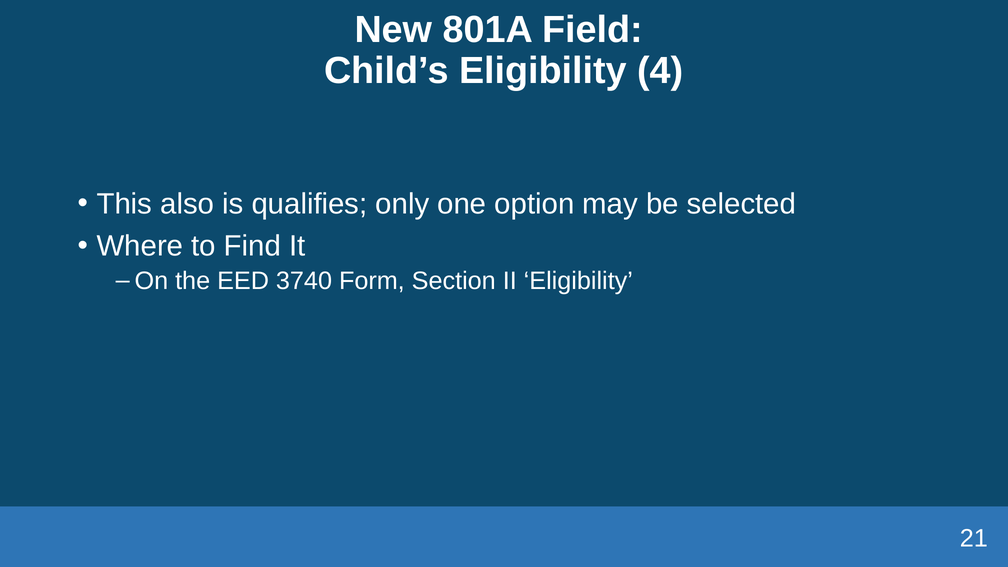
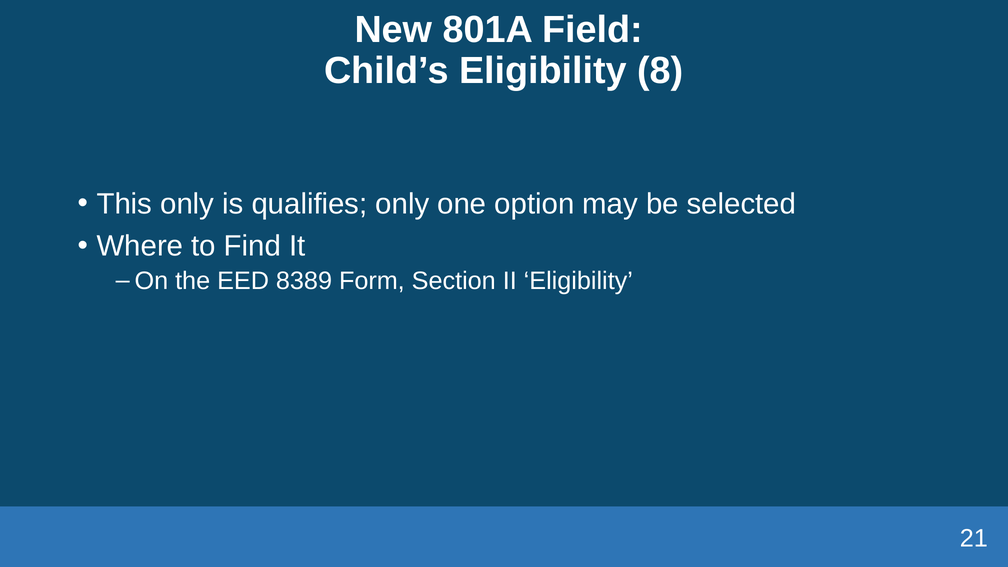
4: 4 -> 8 (660, 71)
This also: also -> only (187, 204)
3740: 3740 -> 8389 (304, 281)
